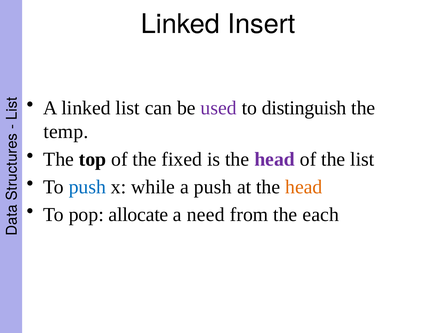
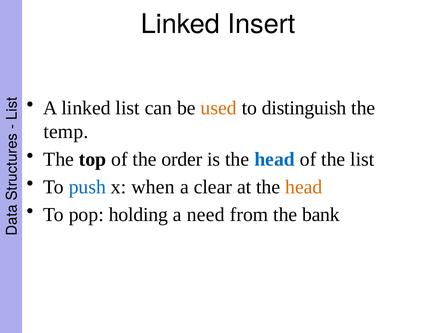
used colour: purple -> orange (219, 108)
fixed: fixed -> order (182, 159)
head colour: purple -> blue (275, 159)
while: while -> when (153, 187)
a push: push -> clear (213, 187)
allocate: allocate -> holding (138, 215)
each: each -> bank (321, 215)
